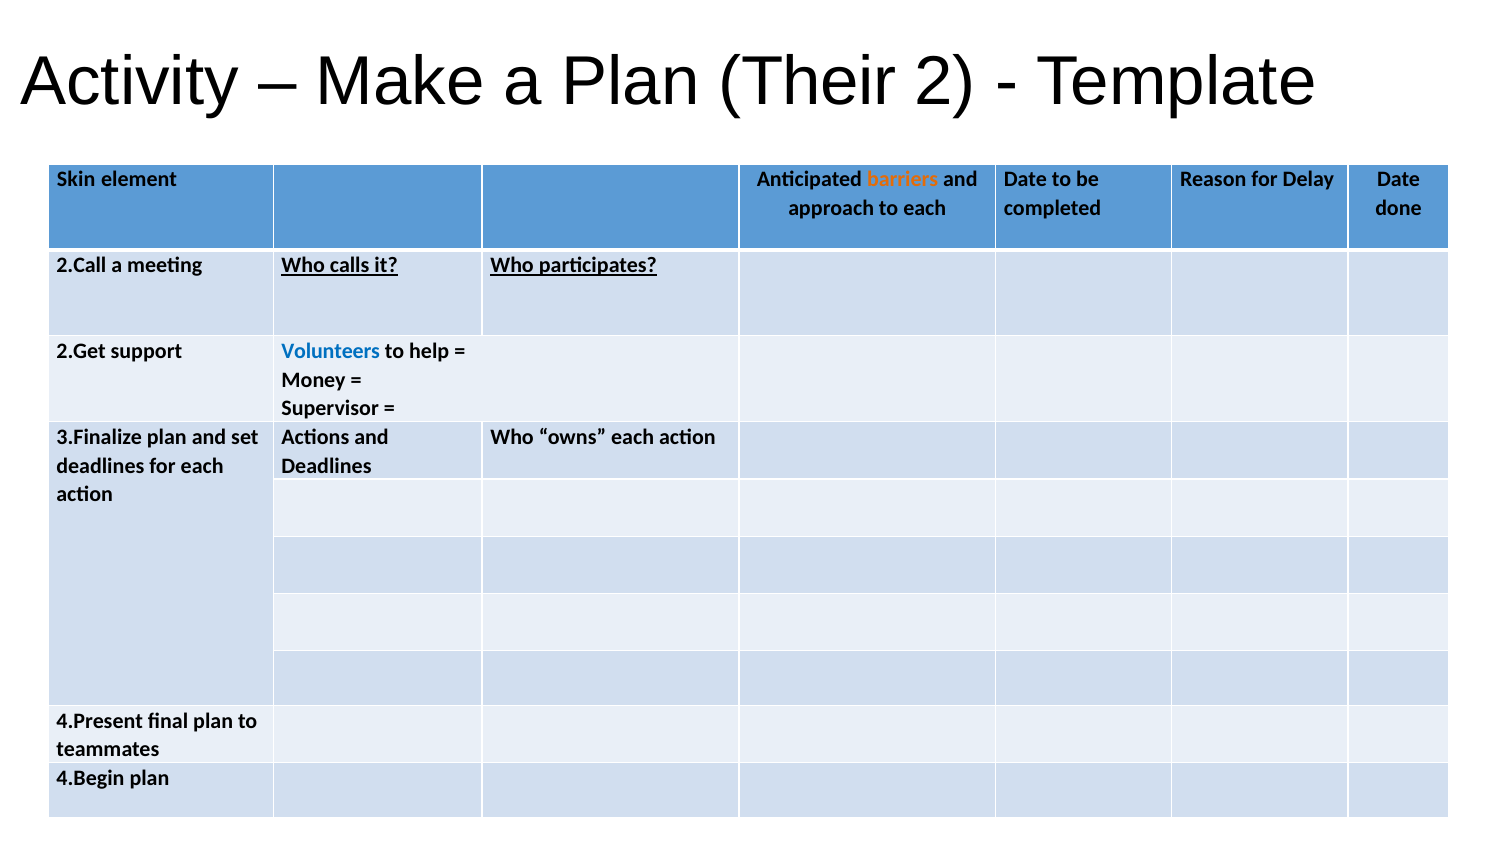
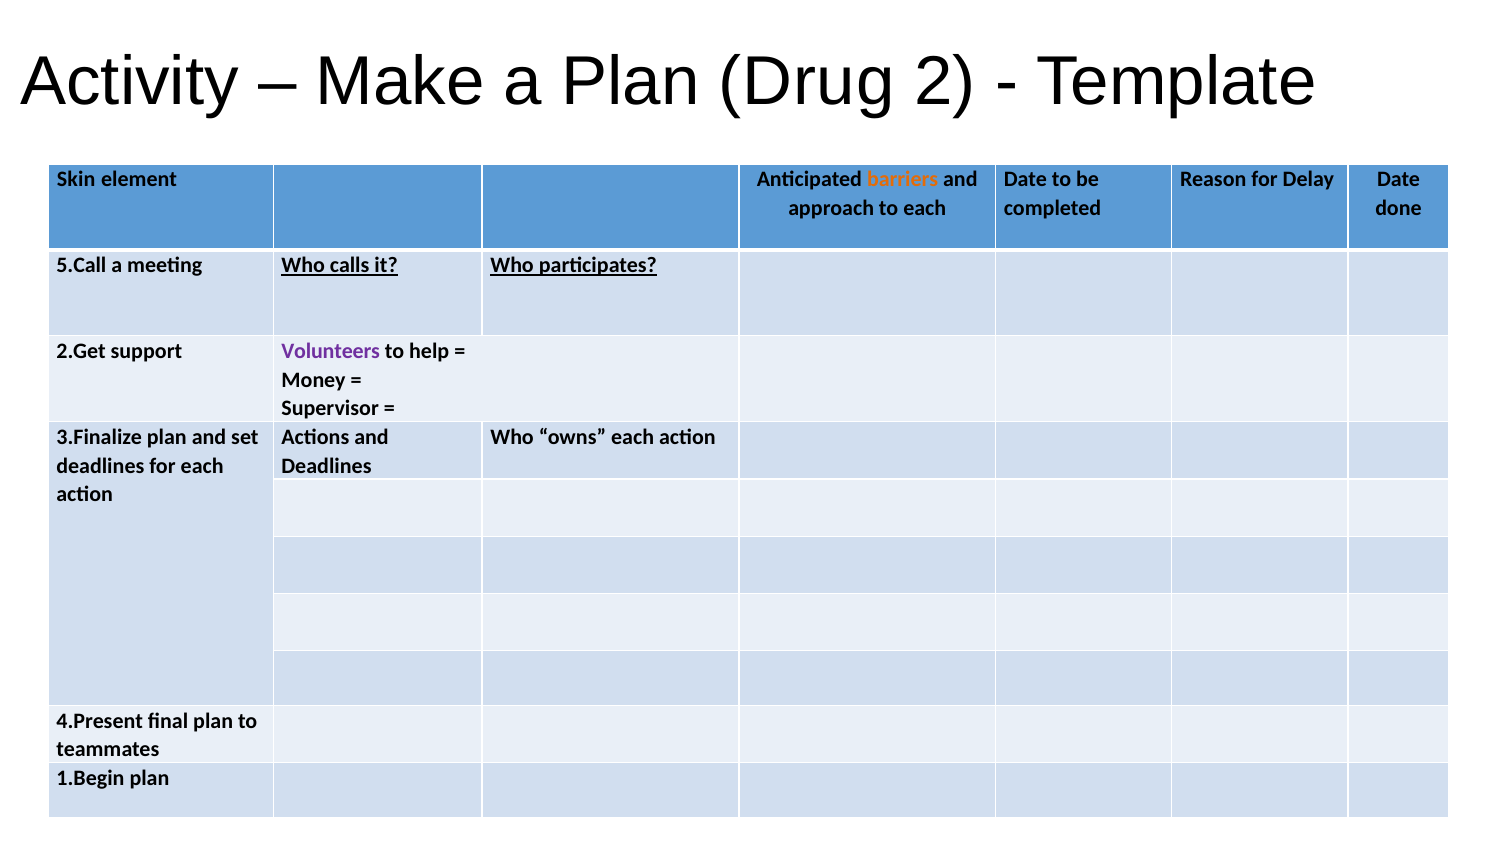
Their: Their -> Drug (807, 82)
2.Call: 2.Call -> 5.Call (81, 265)
Volunteers colour: blue -> purple (331, 351)
4.Begin: 4.Begin -> 1.Begin (90, 778)
